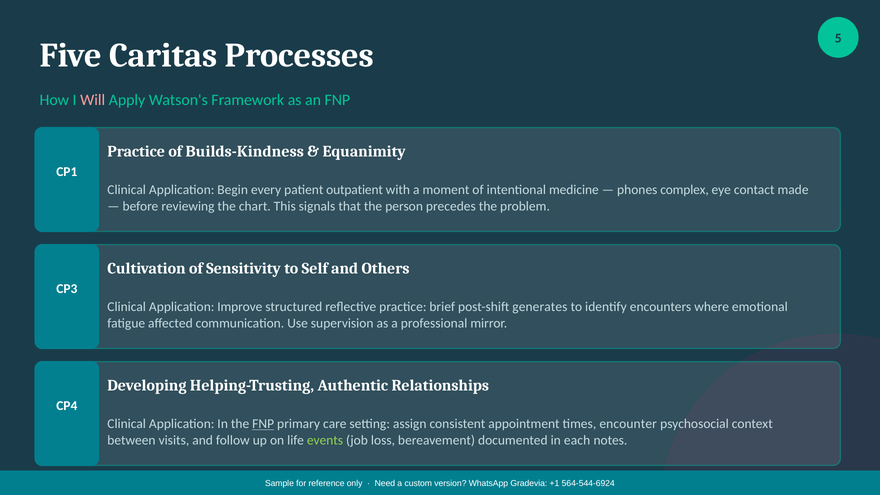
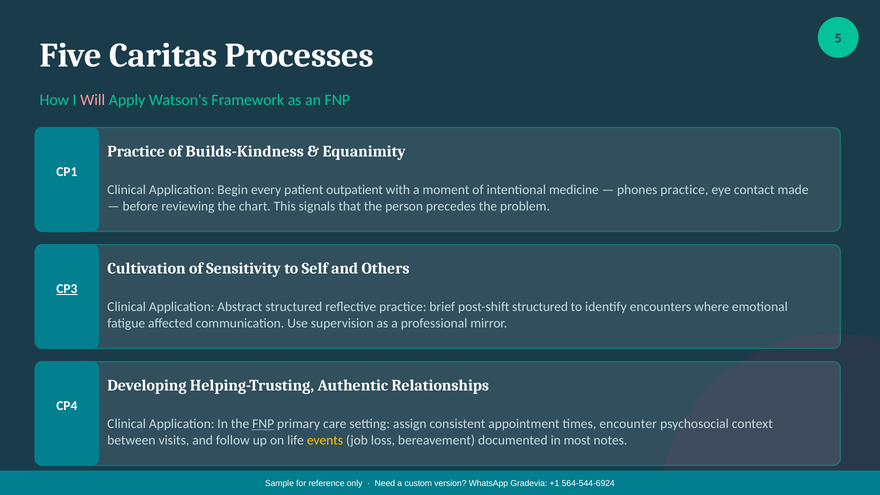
phones complex: complex -> practice (684, 190)
CP3 underline: none -> present (67, 289)
Improve: Improve -> Abstract (240, 307)
post-shift generates: generates -> structured (540, 307)
events colour: light green -> yellow (325, 440)
each: each -> most (577, 440)
